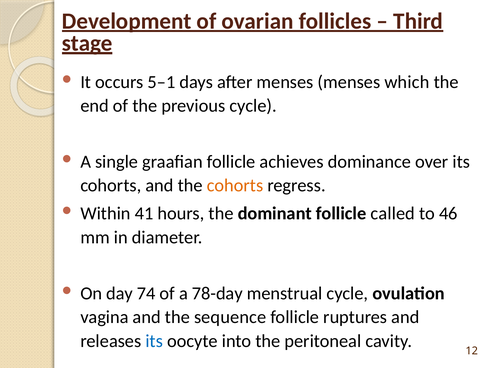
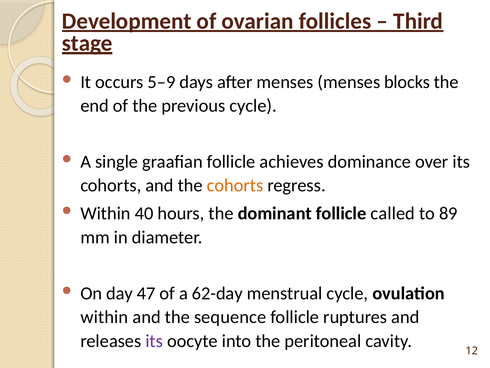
5–1: 5–1 -> 5–9 (161, 82)
which: which -> blocks (407, 82)
41: 41 -> 40 (144, 213)
46: 46 -> 89 (448, 213)
74: 74 -> 47 (146, 293)
78-day: 78-day -> 62-day (217, 293)
vagina: vagina -> within (104, 317)
its colour: blue -> purple (154, 341)
